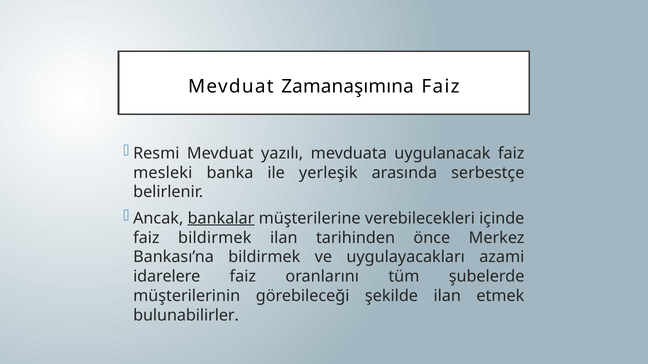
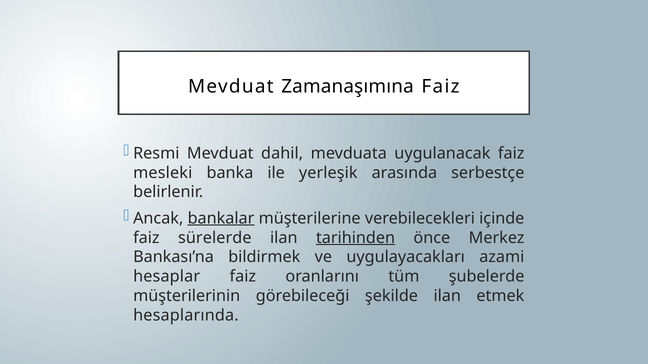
yazılı: yazılı -> dahil (282, 153)
faiz bildirmek: bildirmek -> sürelerde (215, 238)
tarihinden underline: none -> present (356, 238)
idarelere: idarelere -> hesaplar (167, 277)
bulunabilirler: bulunabilirler -> hesaplarında (186, 316)
